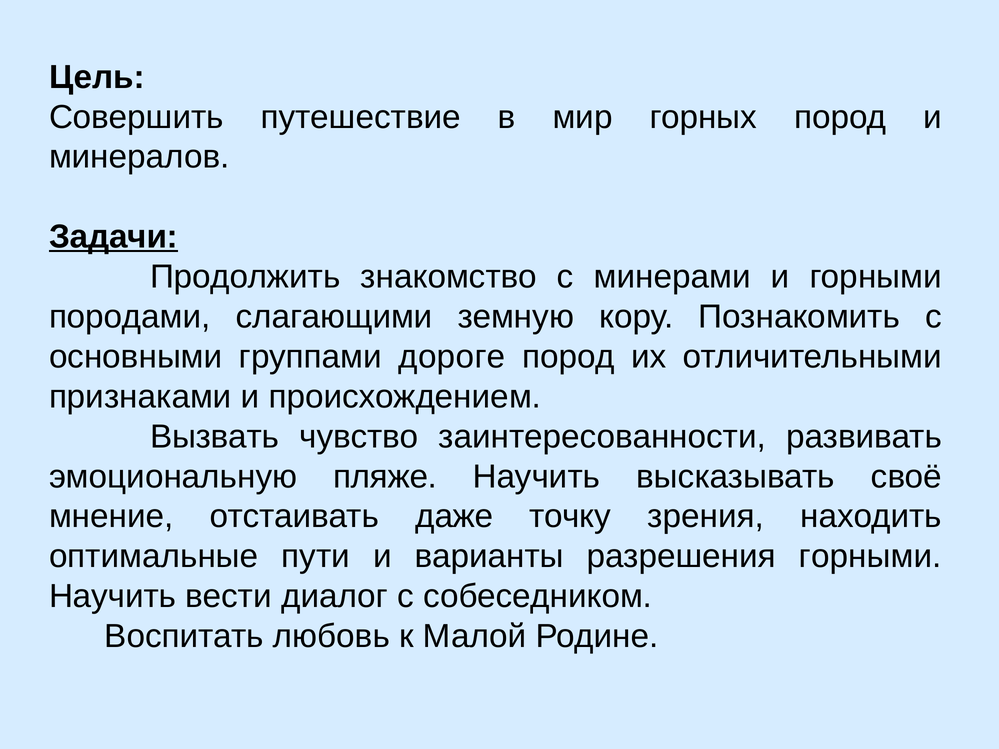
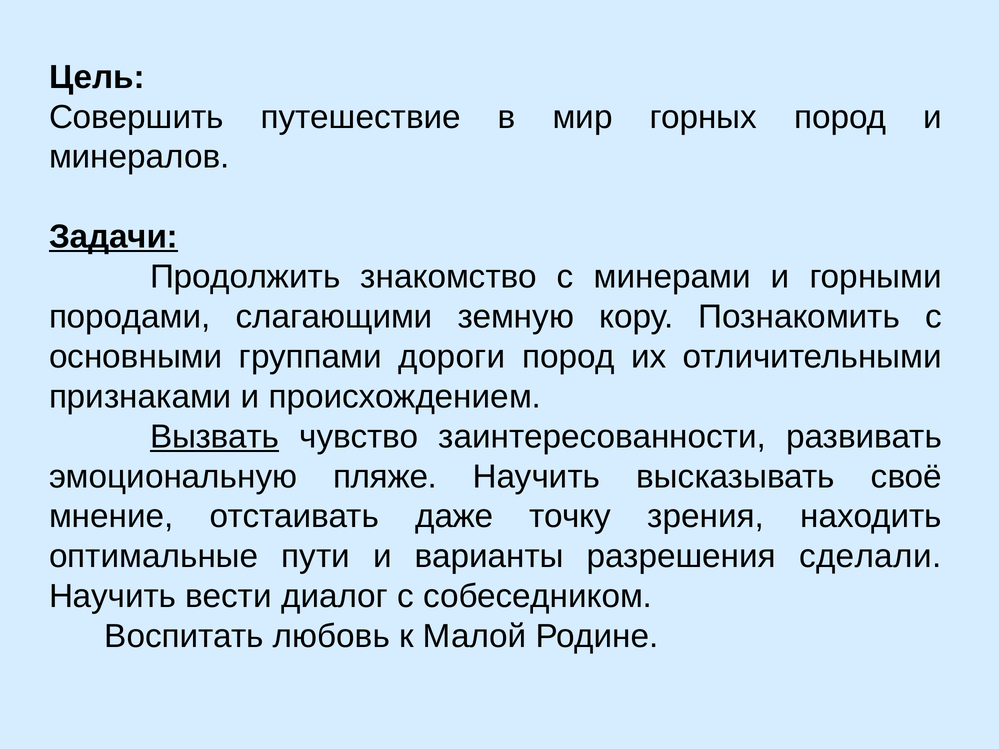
дороге: дороге -> дороги (452, 357)
Вызвать underline: none -> present (215, 437)
разрешения горными: горными -> сделали (870, 557)
